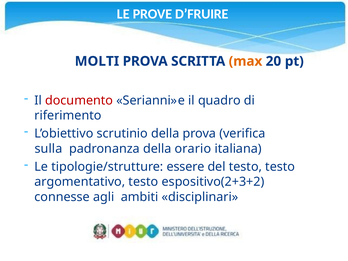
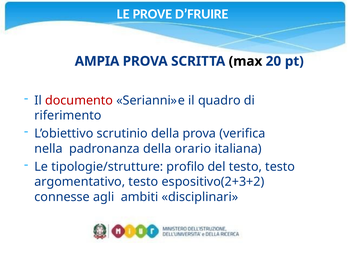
MOLTI: MOLTI -> AMPIA (97, 61)
max colour: orange -> black (246, 61)
sulla: sulla -> nella (49, 149)
essere: essere -> profilo (186, 167)
